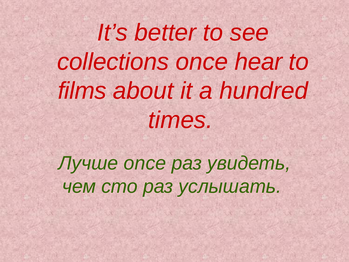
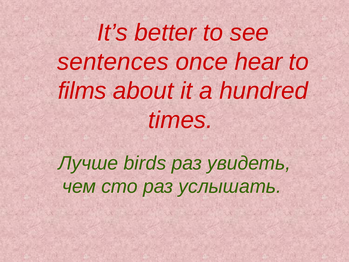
collections: collections -> sentences (113, 62)
Лучше once: once -> birds (145, 163)
